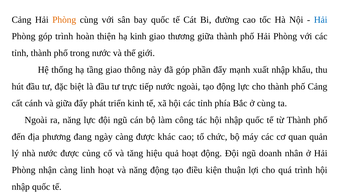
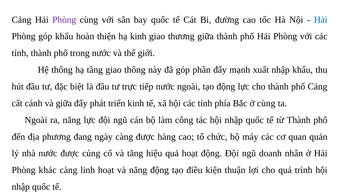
Phòng colour: orange -> purple (64, 20)
góp trình: trình -> khẩu (64, 36)
khác: khác -> hàng (167, 137)
nhận: nhận -> khác (48, 170)
